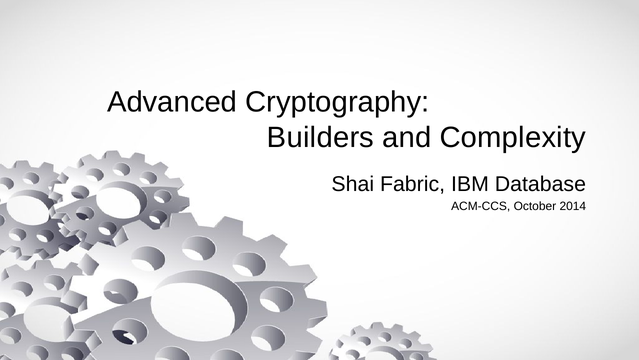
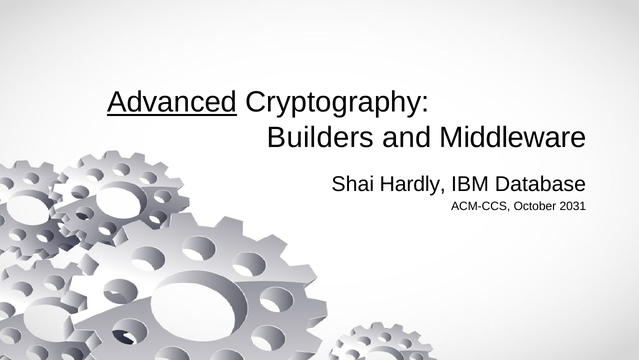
Advanced underline: none -> present (172, 102)
Complexity: Complexity -> Middleware (513, 137)
Fabric: Fabric -> Hardly (413, 184)
2014: 2014 -> 2031 (573, 206)
